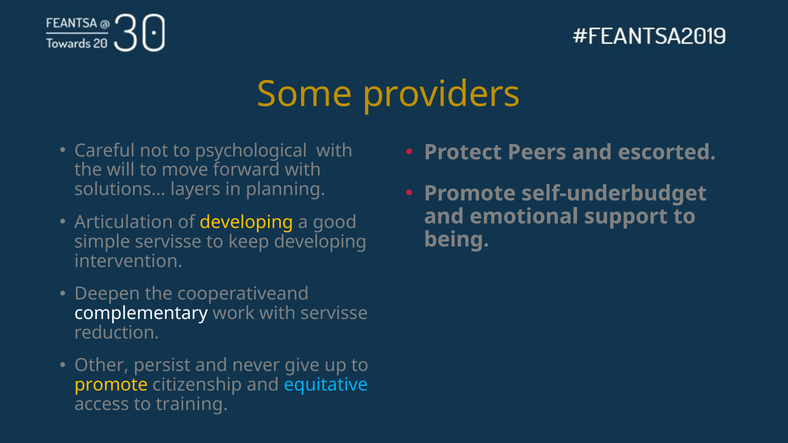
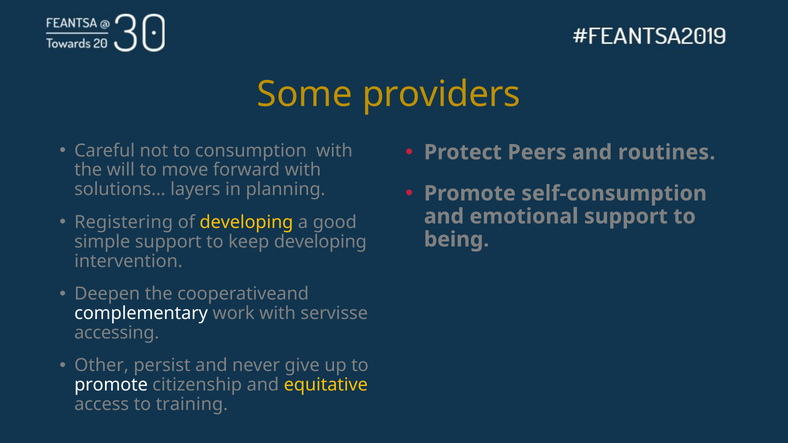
escorted: escorted -> routines (667, 152)
psychological: psychological -> consumption (251, 151)
self-underbudget: self-underbudget -> self-consumption (614, 193)
Articulation: Articulation -> Registering (124, 222)
simple servisse: servisse -> support (168, 242)
reduction: reduction -> accessing (117, 333)
promote colour: yellow -> white (111, 385)
equitative colour: light blue -> yellow (326, 385)
